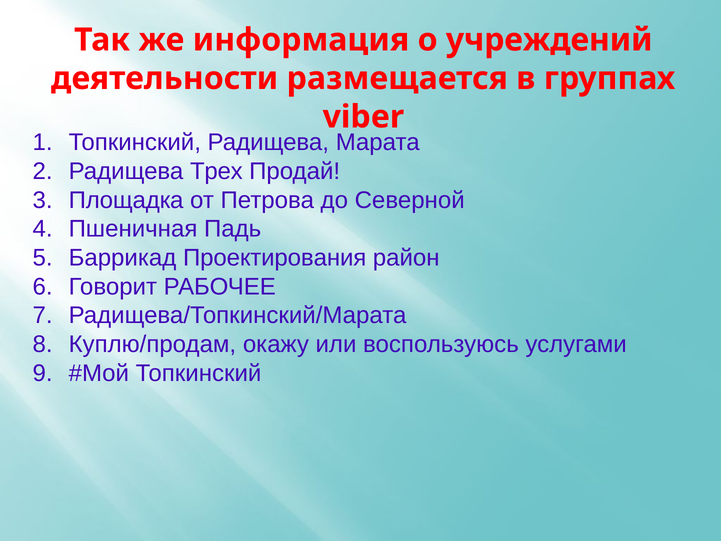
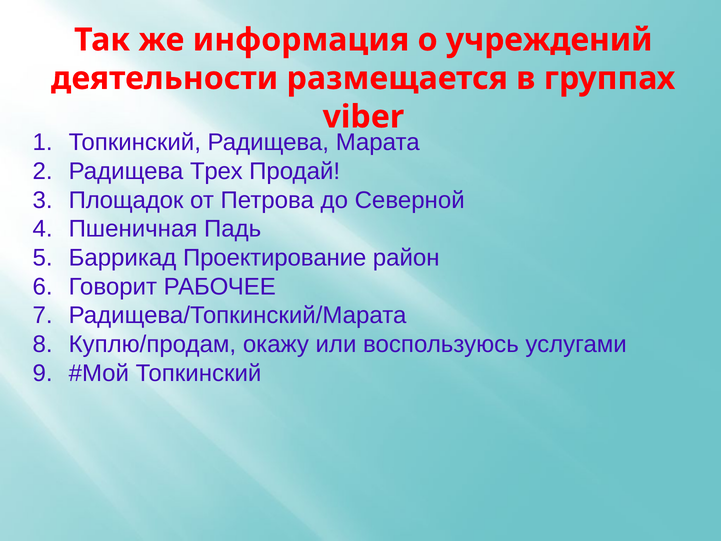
Площадка: Площадка -> Площадок (126, 200)
Проектирования: Проектирования -> Проектирование (275, 258)
